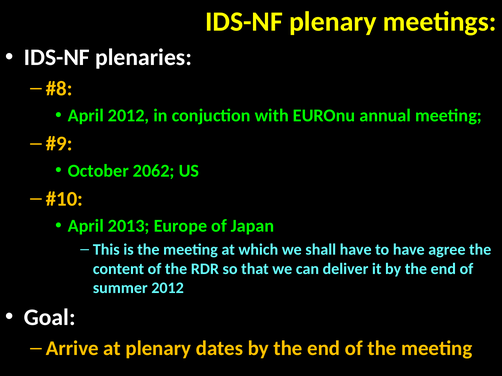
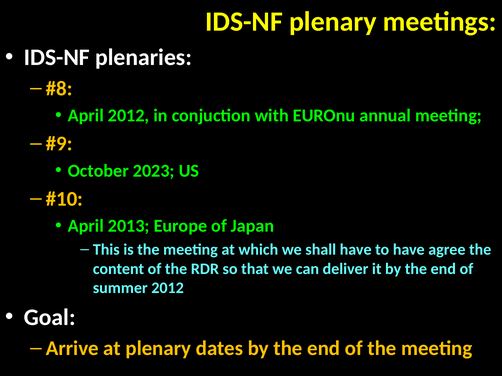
2062: 2062 -> 2023 (154, 171)
